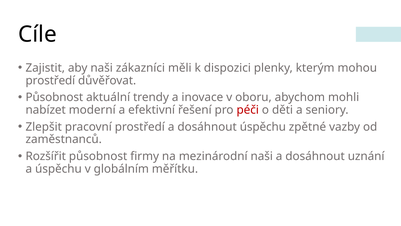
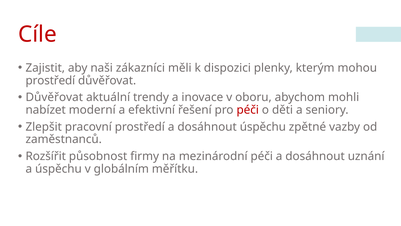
Cíle colour: black -> red (37, 34)
Působnost: Působnost -> Důvěřovat (54, 97)
mezinárodní naši: naši -> péči (262, 156)
